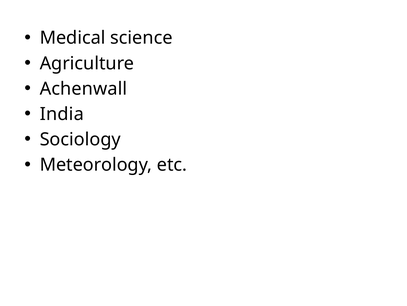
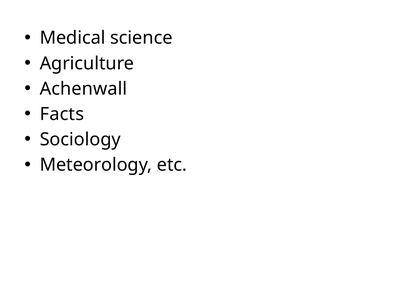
India: India -> Facts (62, 114)
